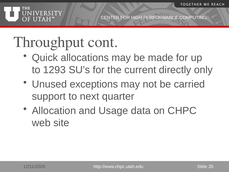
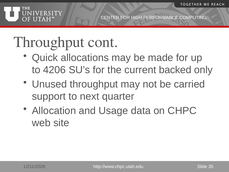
1293: 1293 -> 4206 (54, 70)
directly: directly -> backed (175, 70)
Unused exceptions: exceptions -> throughput (94, 84)
